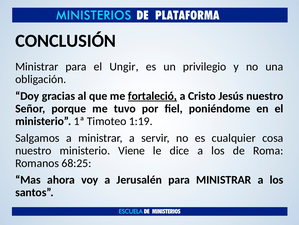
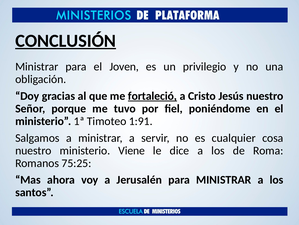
CONCLUSIÓN underline: none -> present (66, 41)
Ungir: Ungir -> Joven (124, 66)
1:19: 1:19 -> 1:91 (141, 121)
68:25: 68:25 -> 75:25 (76, 163)
